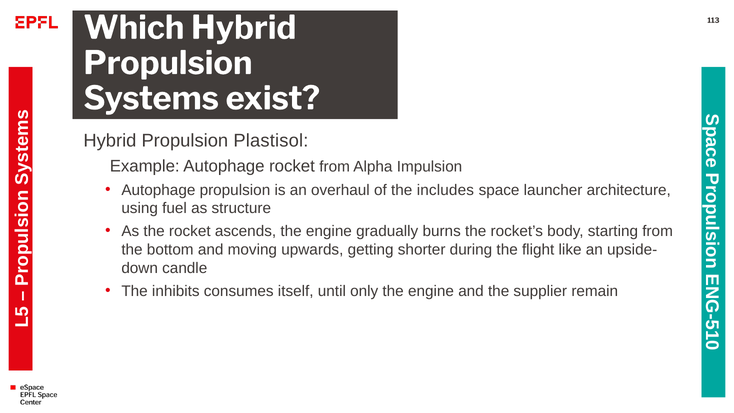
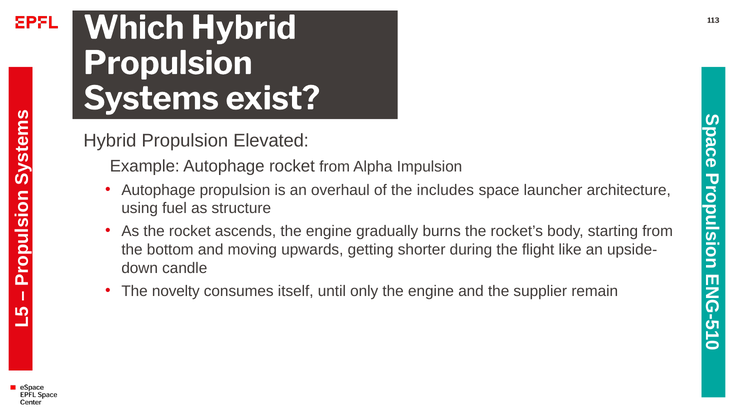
Plastisol: Plastisol -> Elevated (271, 141)
inhibits: inhibits -> novelty (176, 291)
